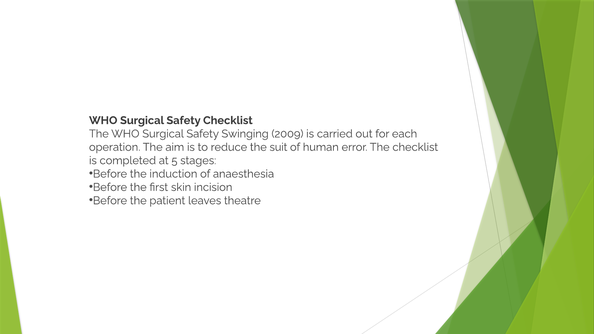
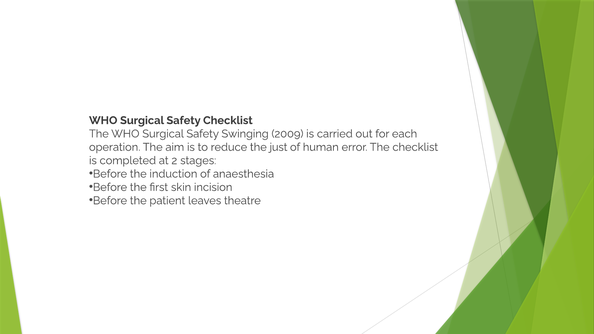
suit: suit -> just (278, 147)
5: 5 -> 2 (174, 161)
